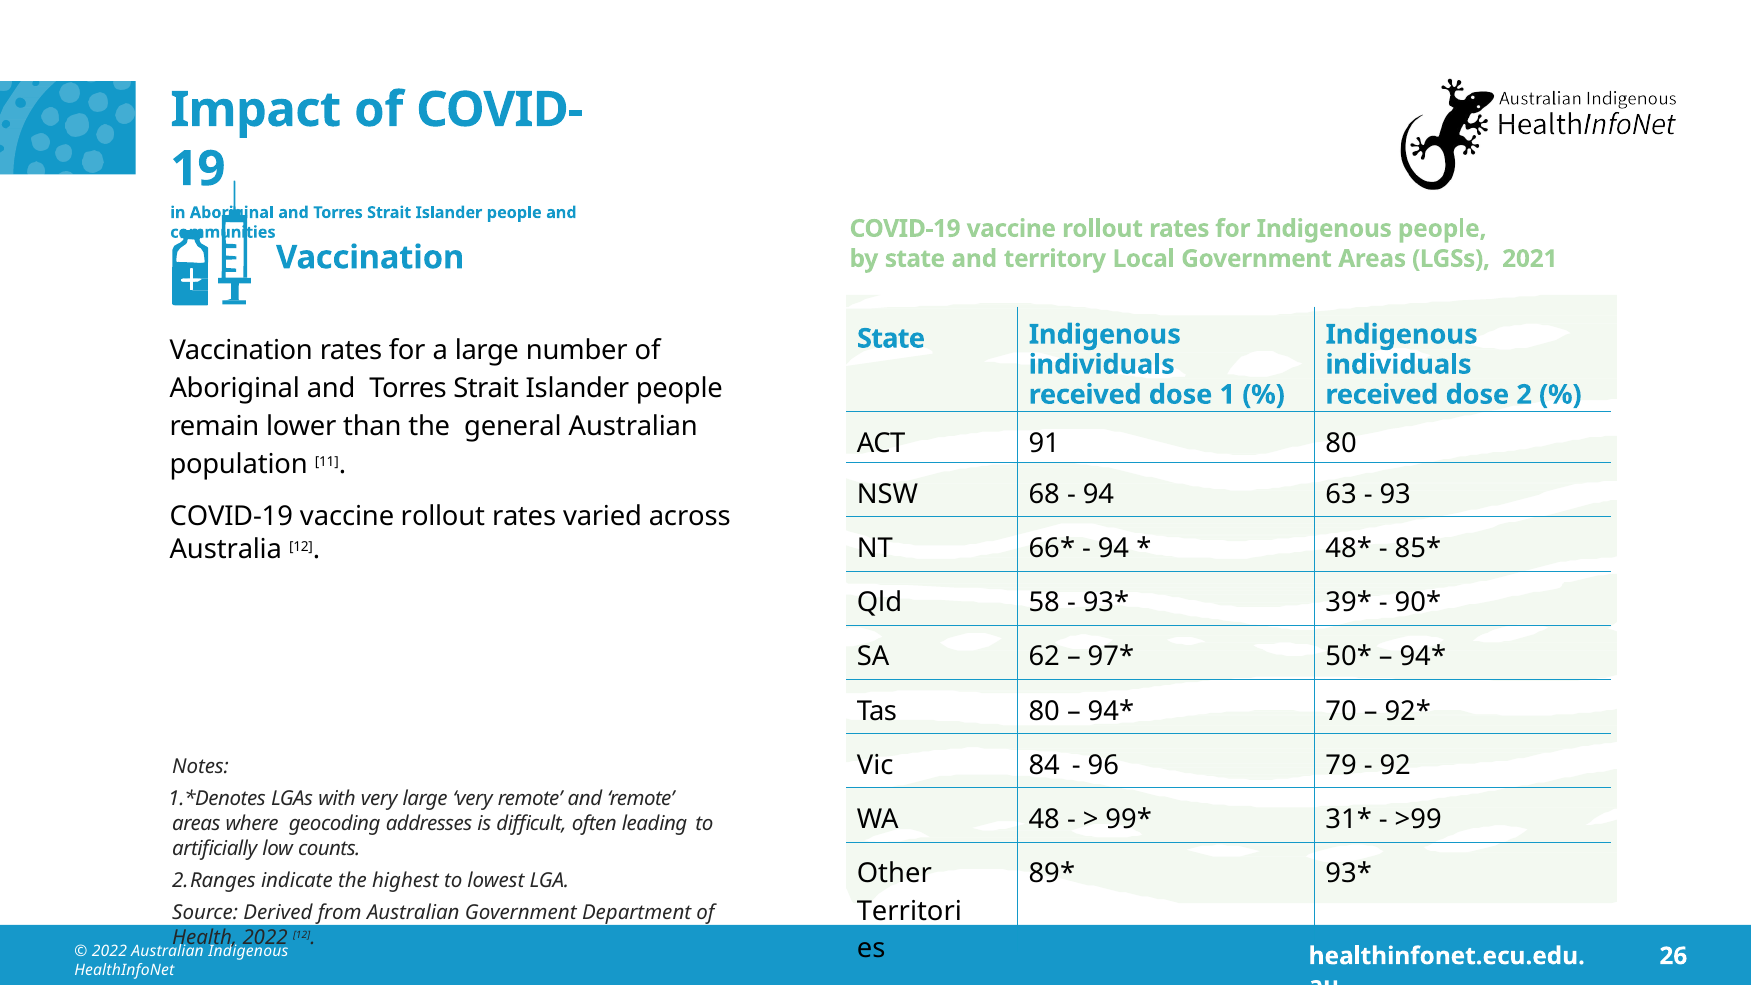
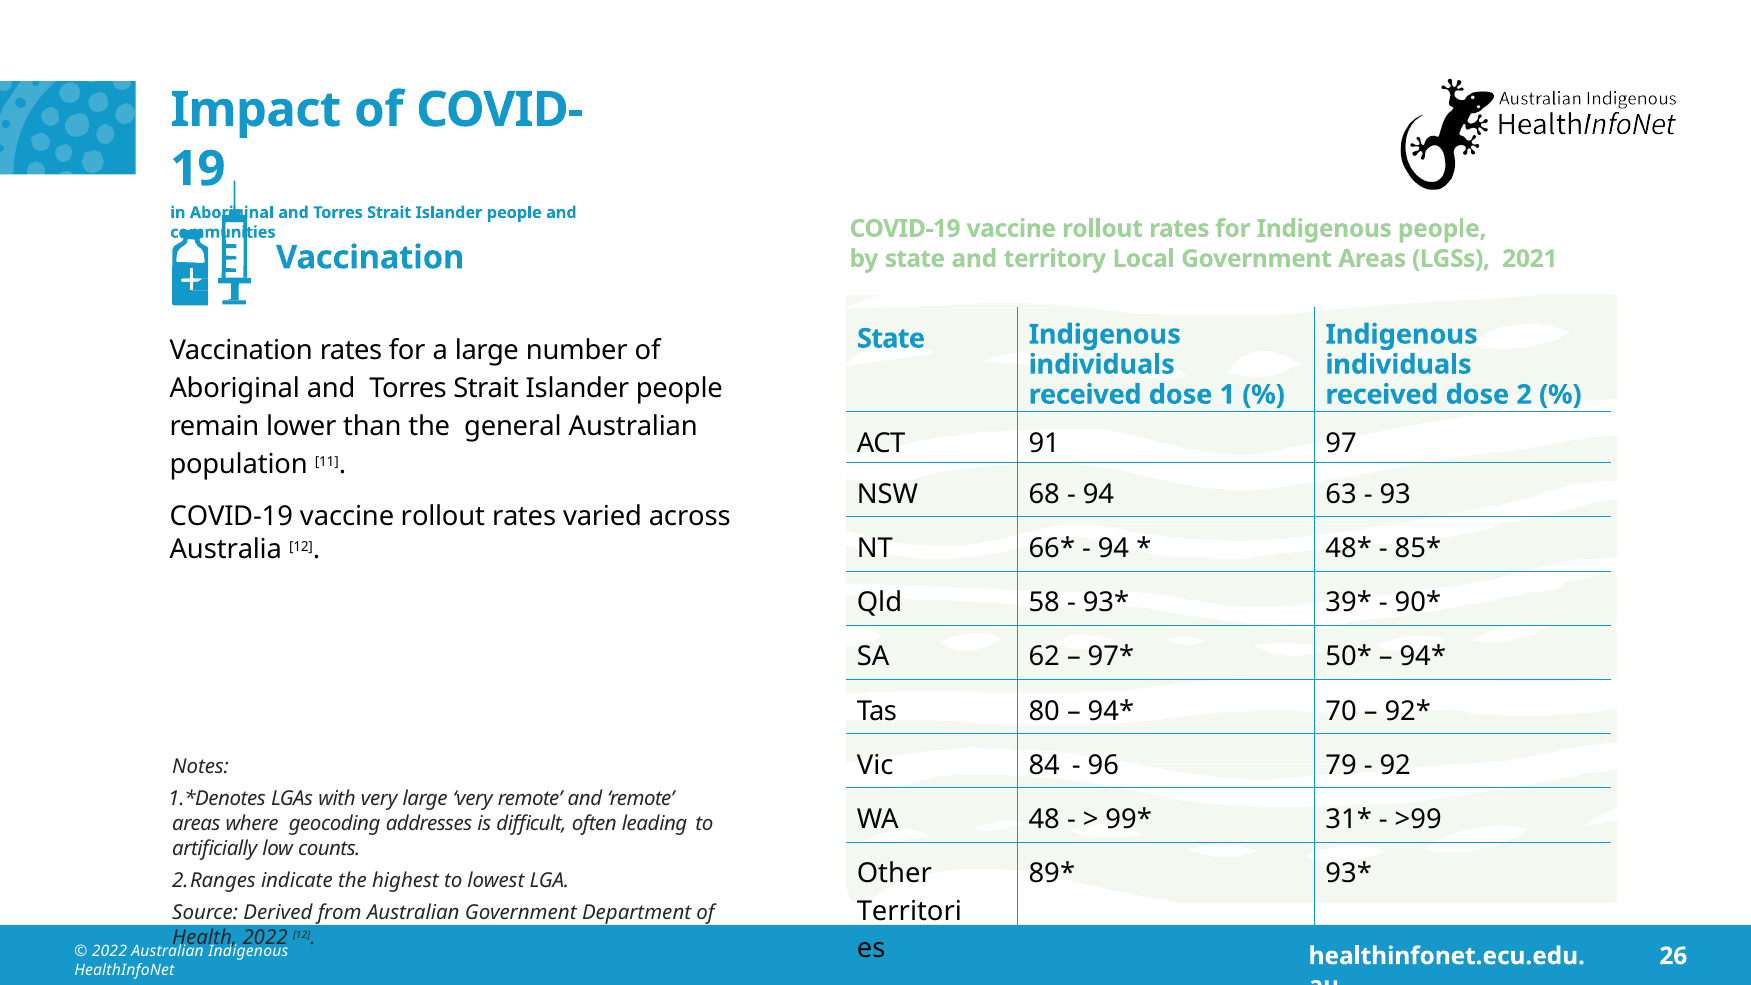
91 80: 80 -> 97 (1341, 444)
